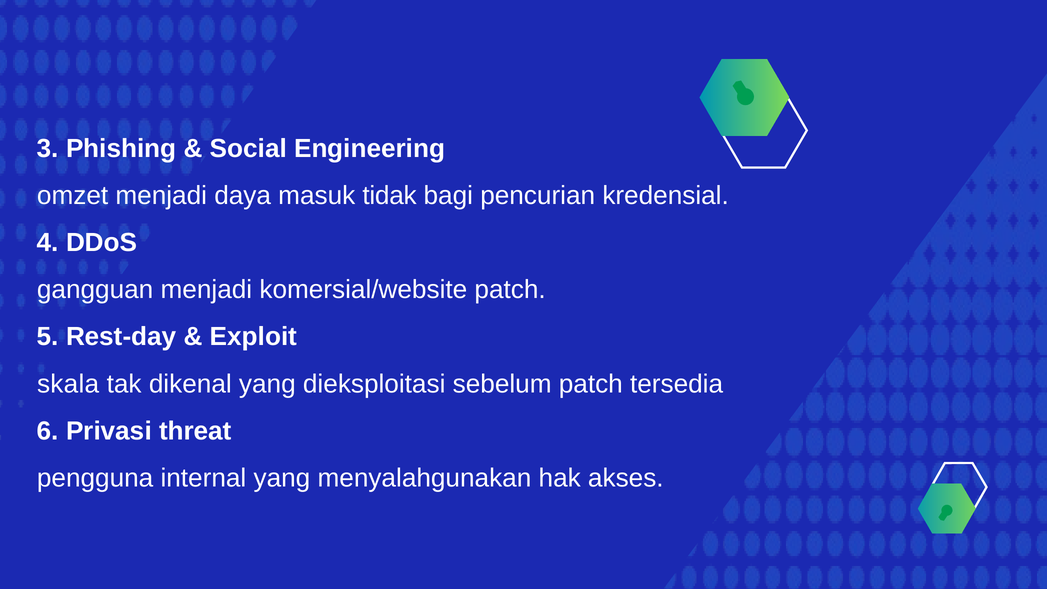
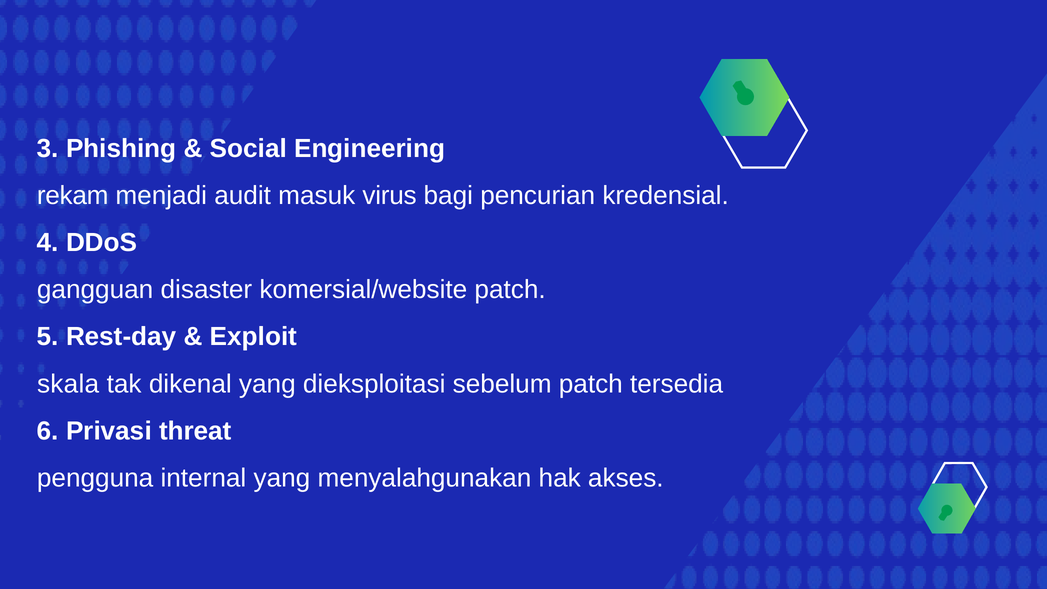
omzet: omzet -> rekam (73, 195)
daya: daya -> audit (243, 195)
tidak: tidak -> virus (390, 195)
gangguan menjadi: menjadi -> disaster (206, 290)
